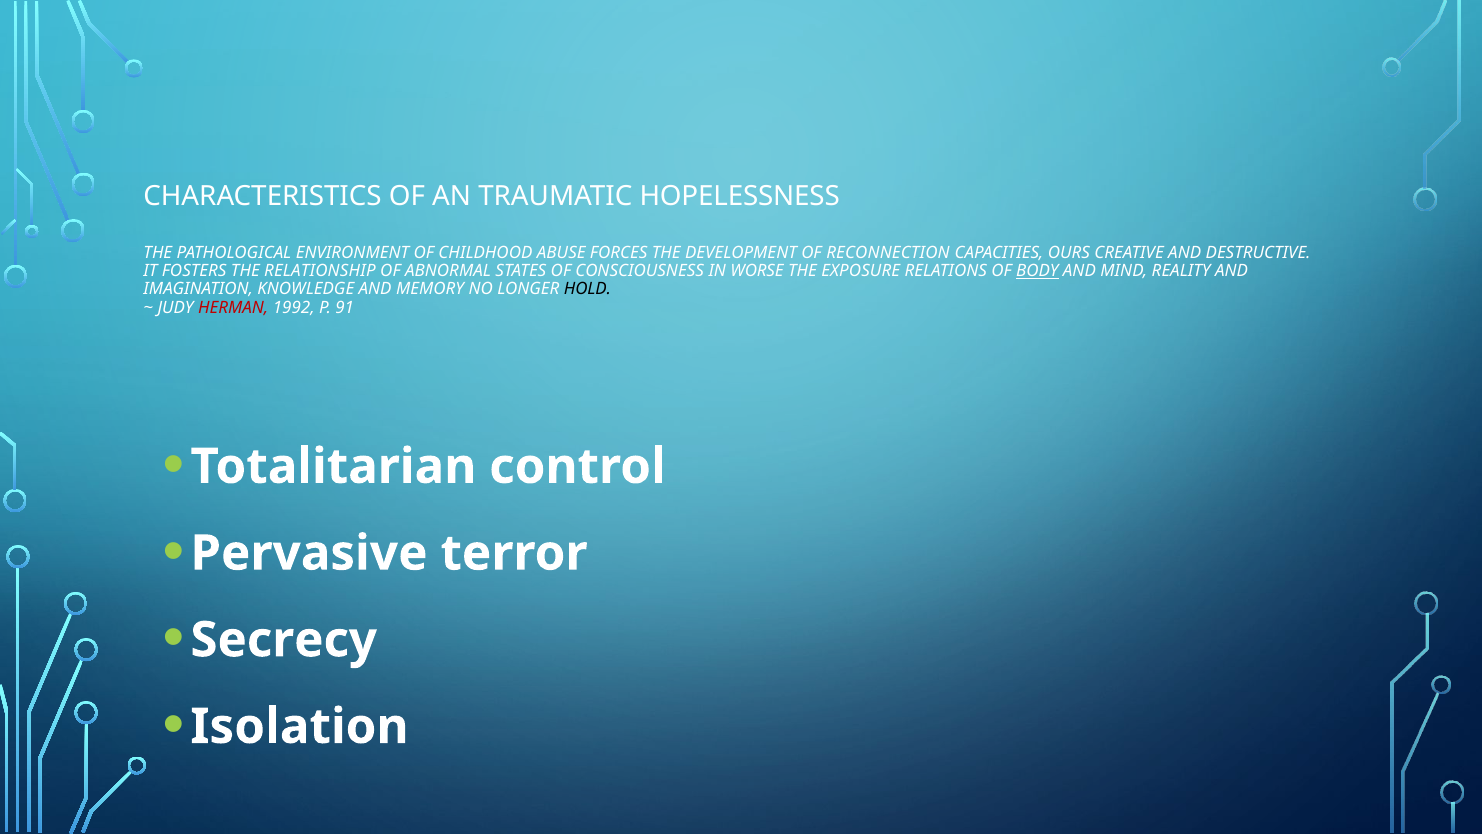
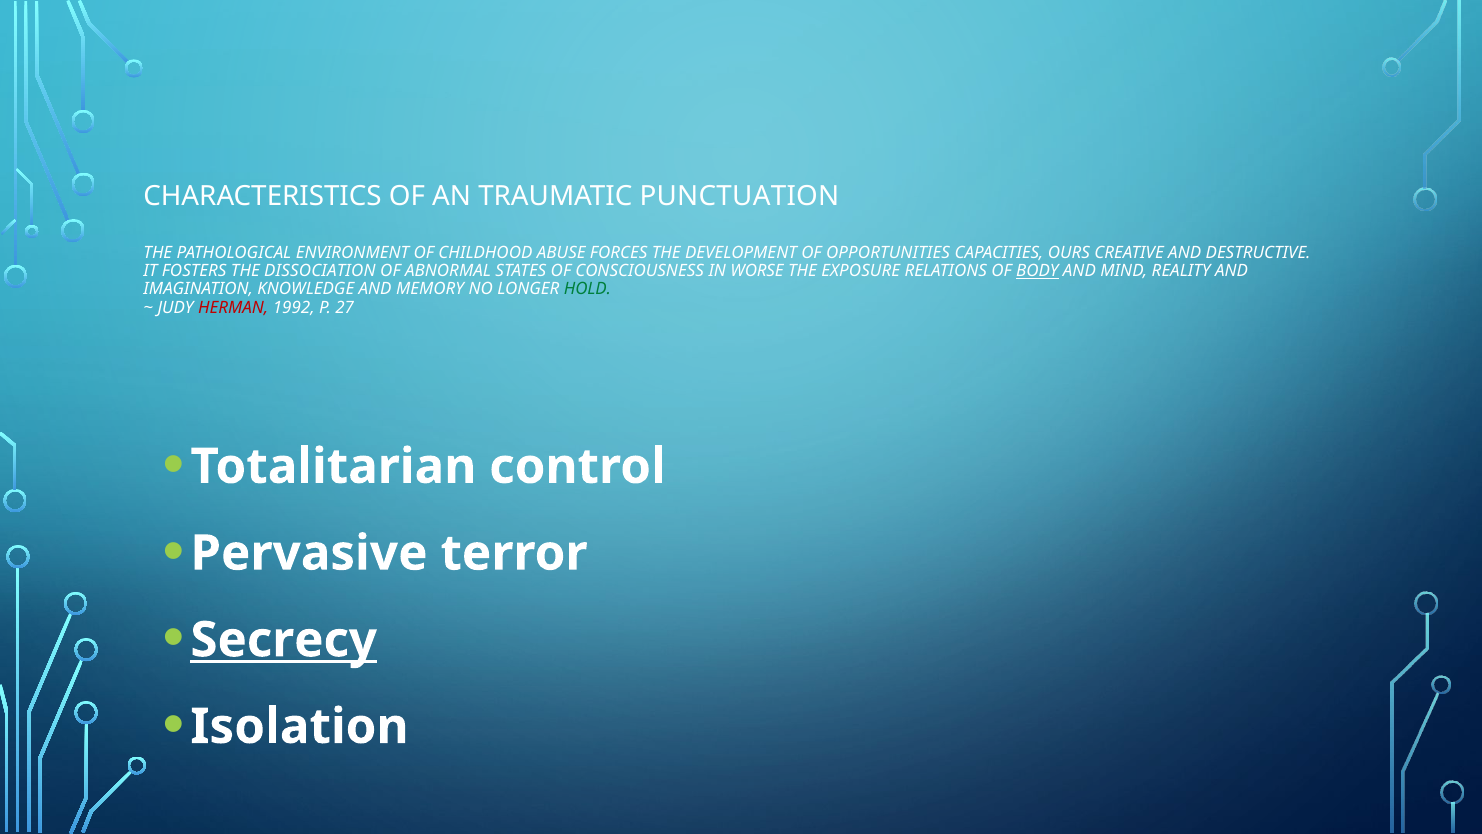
HOPELESSNESS: HOPELESSNESS -> PUNCTUATION (739, 197)
RECONNECTION: RECONNECTION -> OPPORTUNITIES (888, 253)
RELATIONSHIP: RELATIONSHIP -> DISSOCIATION (320, 271)
HOLD colour: black -> green (587, 289)
91: 91 -> 27 (345, 308)
Secrecy underline: none -> present (284, 640)
